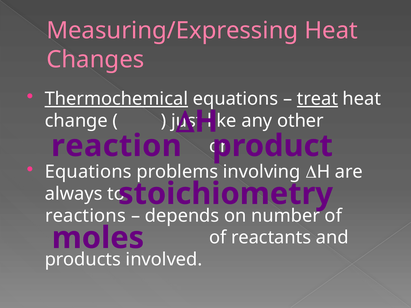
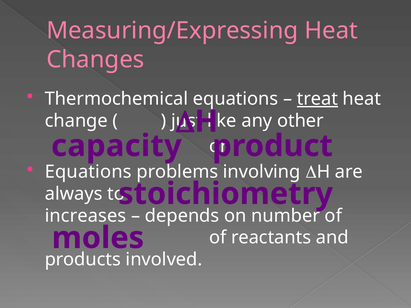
Thermochemical underline: present -> none (116, 99)
reaction: reaction -> capacity (116, 146)
reactions: reactions -> increases (85, 216)
